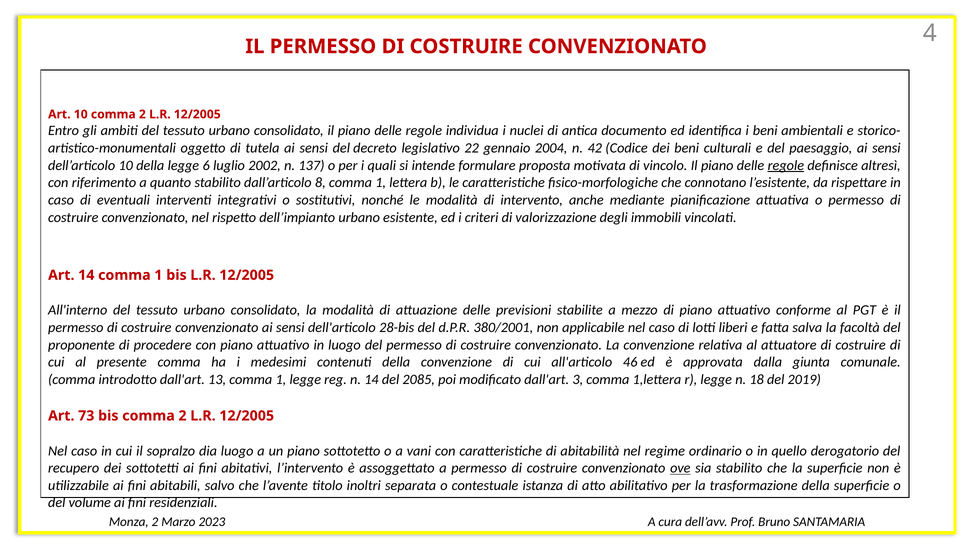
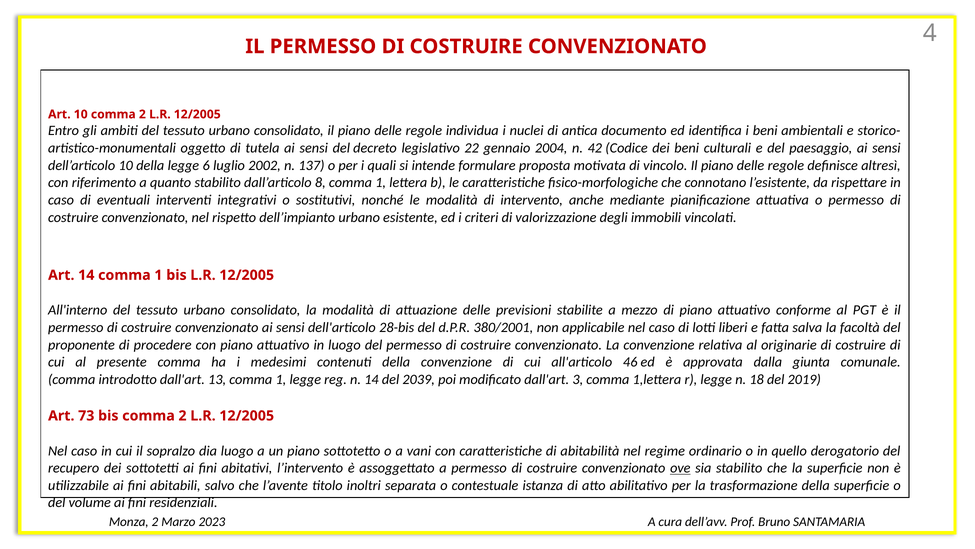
regole underline: present -> none (786, 165)
attuatore: attuatore -> originarie (789, 344)
2085: 2085 -> 2039 (419, 379)
